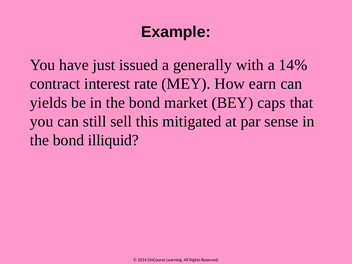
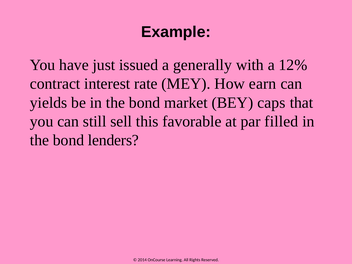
14%: 14% -> 12% (293, 65)
mitigated: mitigated -> favorable (192, 121)
sense: sense -> filled (281, 121)
illiquid: illiquid -> lenders (113, 140)
